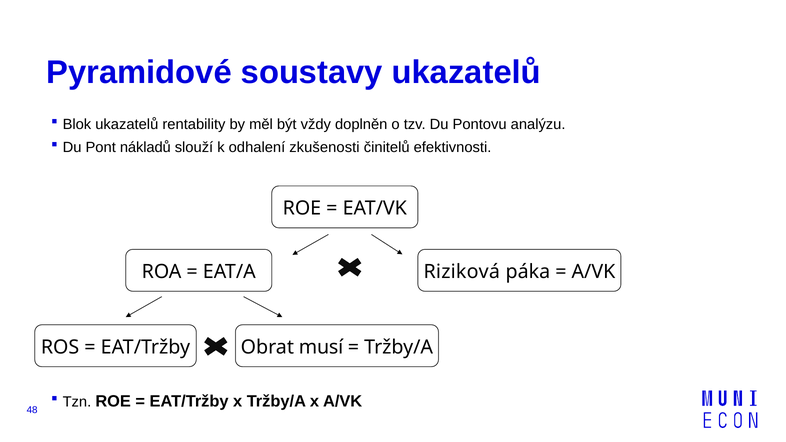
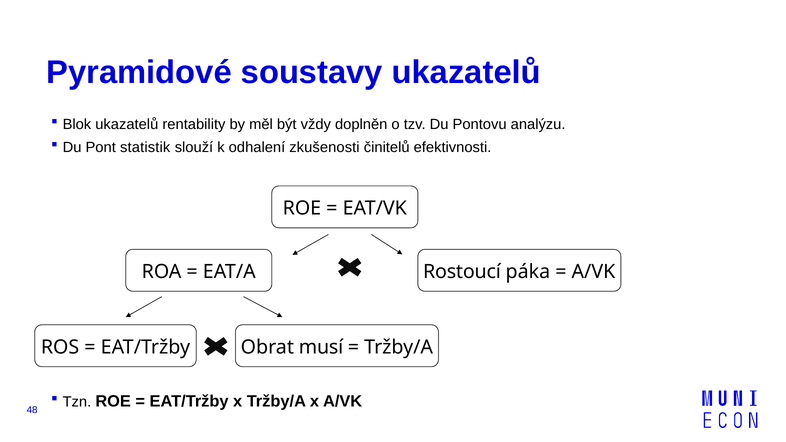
nákladů: nákladů -> statistik (145, 147)
Riziková: Riziková -> Rostoucí (462, 272)
